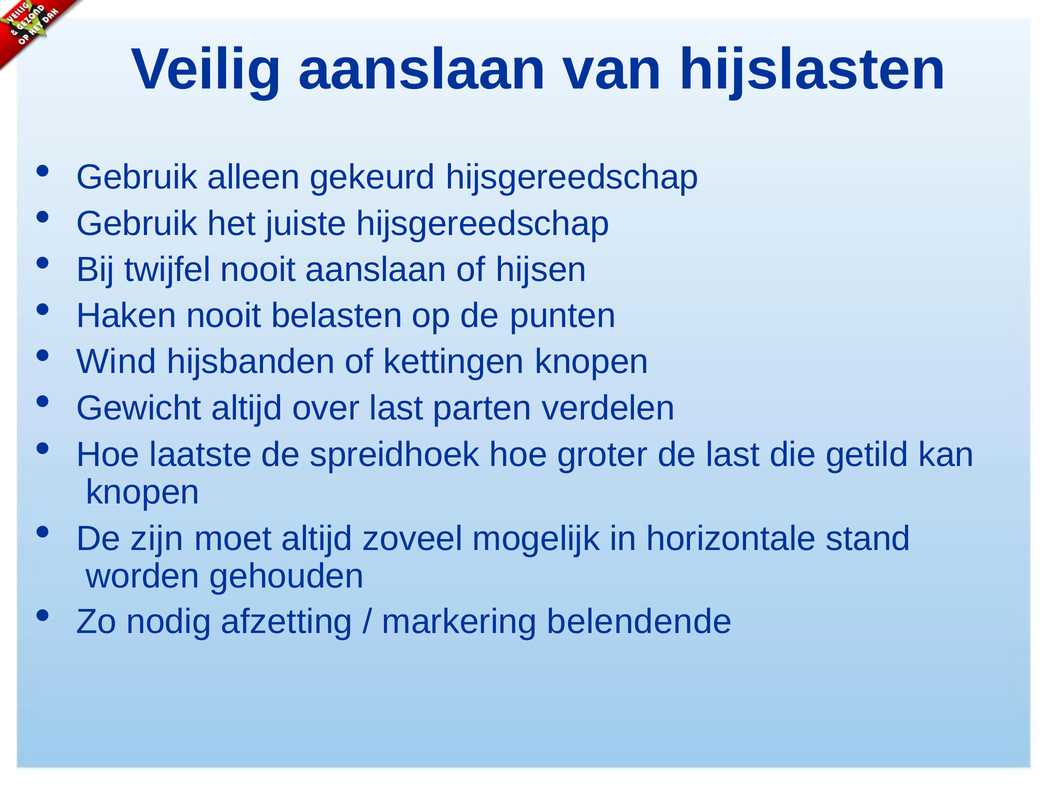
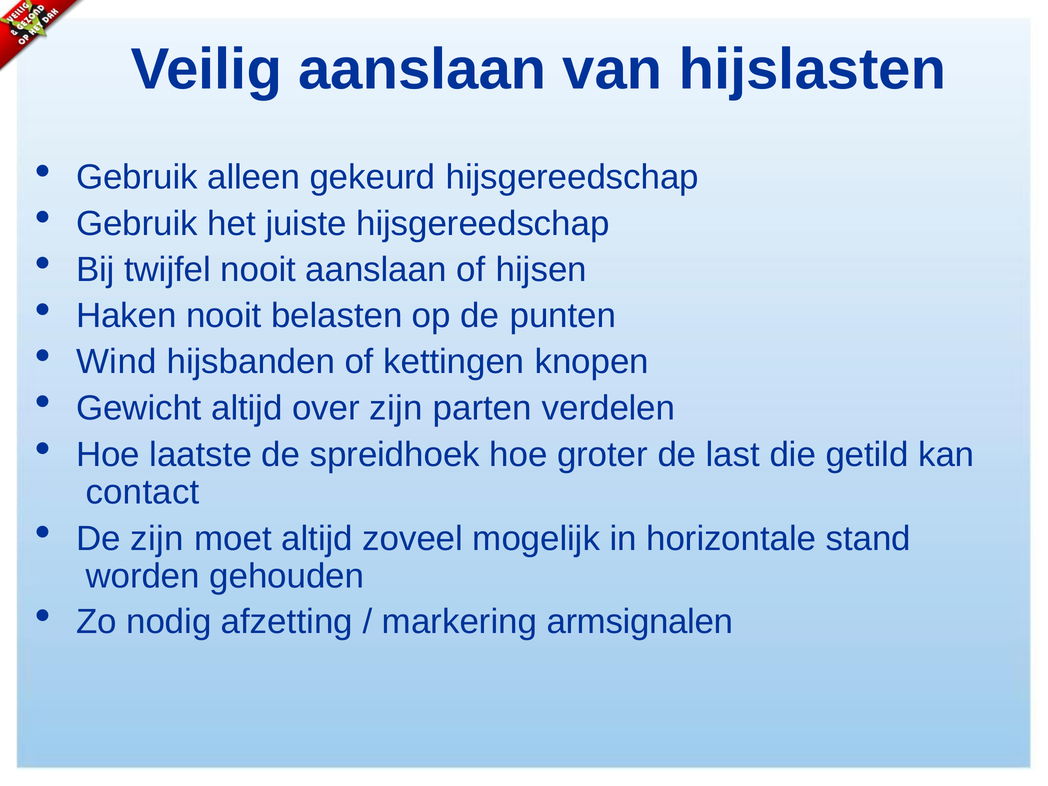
over last: last -> zijn (396, 408)
knopen: knopen -> contact (143, 492)
belendende: belendende -> armsignalen (640, 622)
